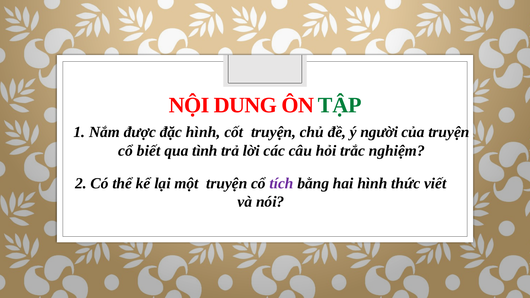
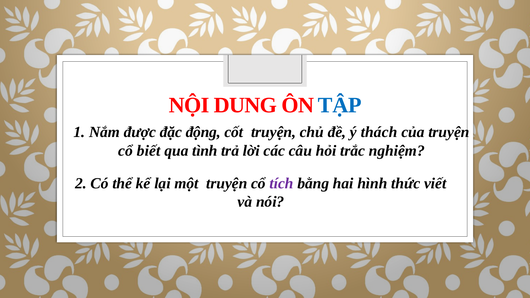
TẬP colour: green -> blue (340, 105)
đặc hình: hình -> động (203, 132)
người: người -> thách (379, 132)
